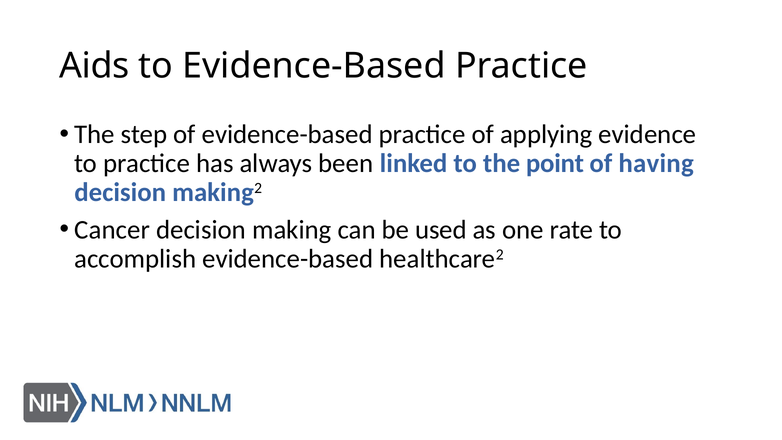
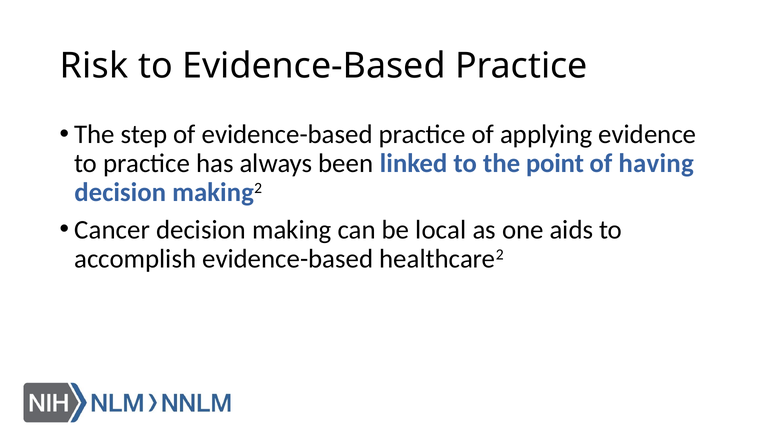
Aids: Aids -> Risk (94, 66)
used: used -> local (441, 230)
rate: rate -> aids (571, 230)
